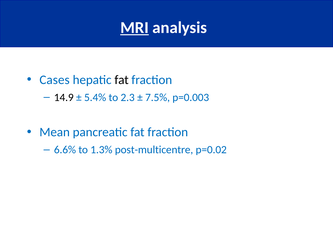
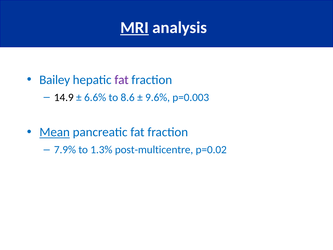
Cases: Cases -> Bailey (55, 80)
fat colour: black -> purple (122, 80)
5.4%: 5.4% -> 6.6% (95, 97)
2.3: 2.3 -> 8.6 (128, 97)
7.5%: 7.5% -> 9.6% (158, 97)
Mean underline: none -> present (55, 132)
6.6%: 6.6% -> 7.9% (65, 150)
